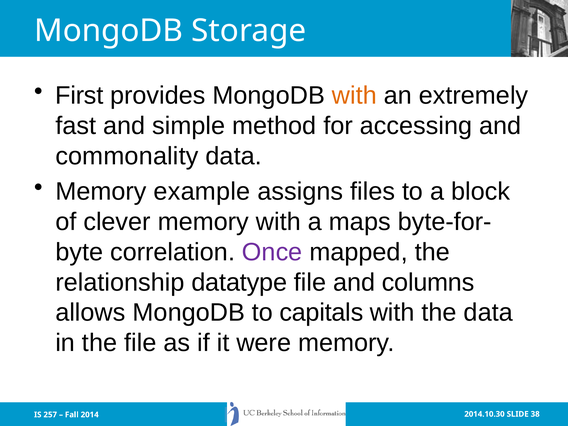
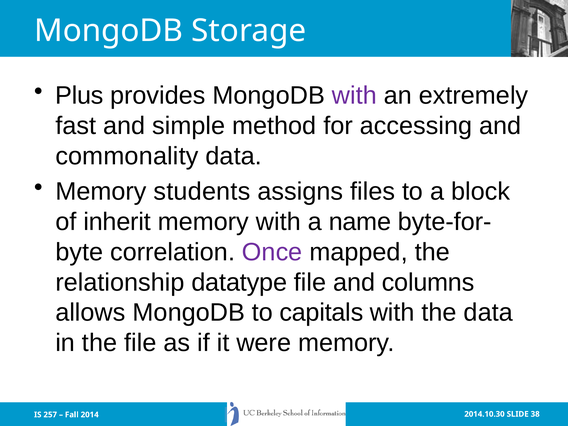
First: First -> Plus (79, 95)
with colour: orange -> purple (354, 95)
example: example -> students (202, 191)
clever: clever -> inherit (117, 222)
maps: maps -> name (360, 222)
